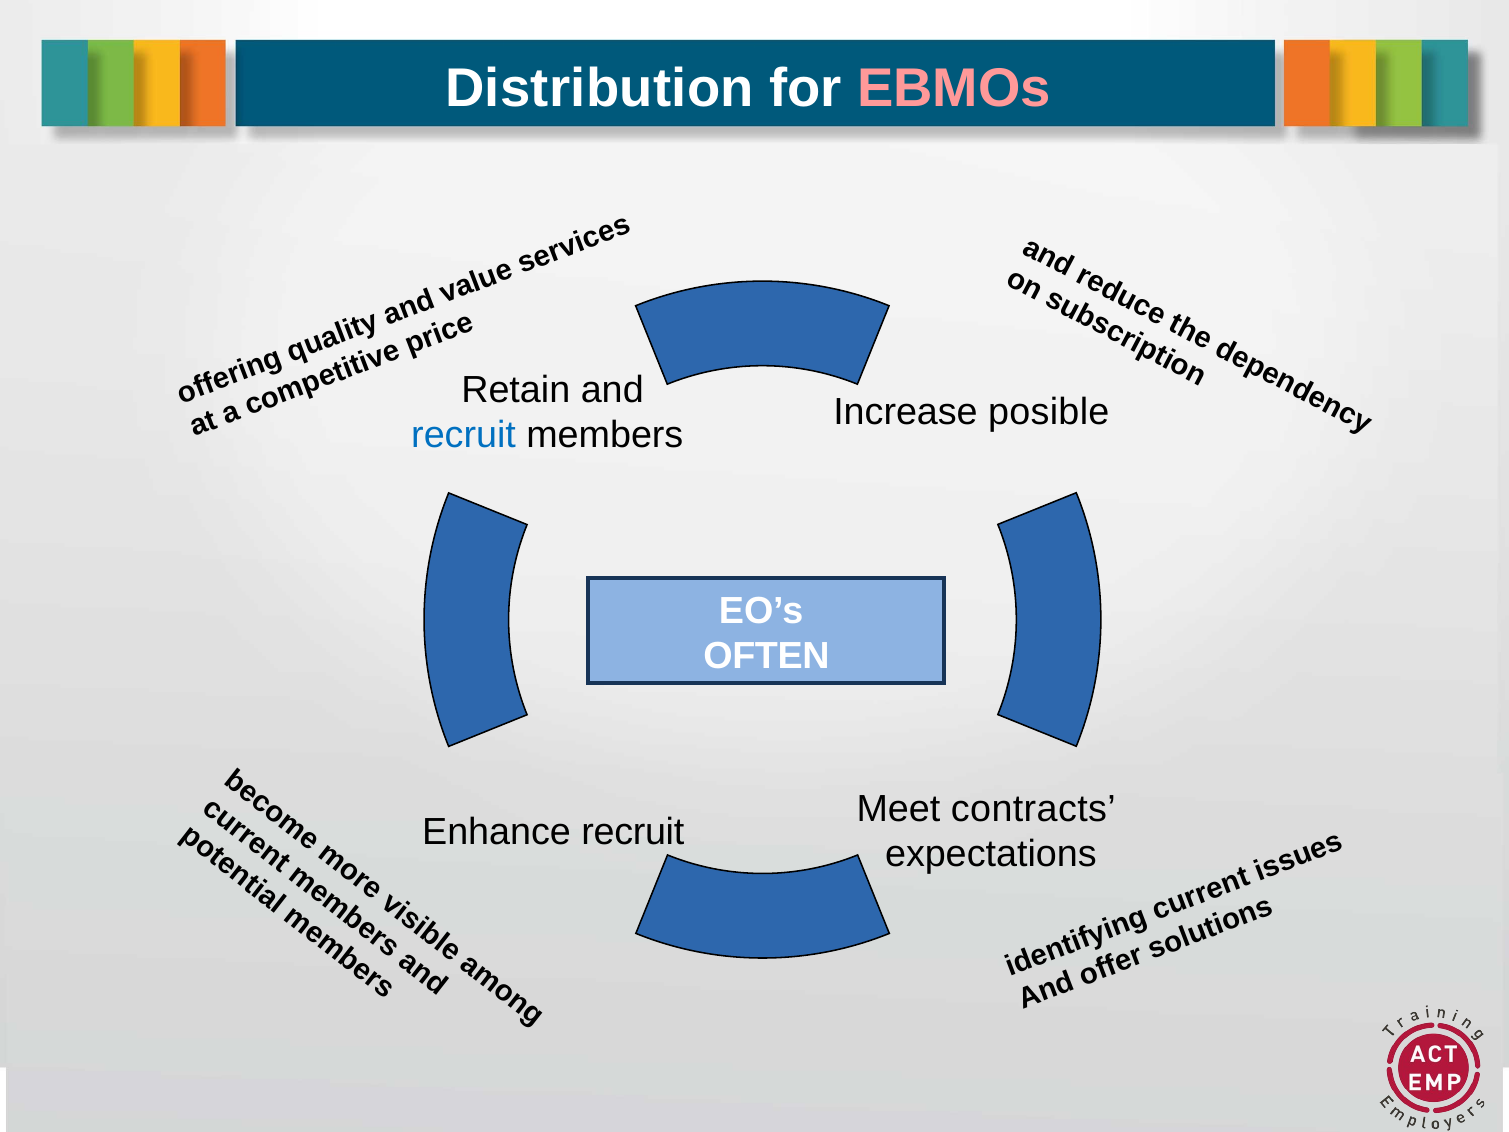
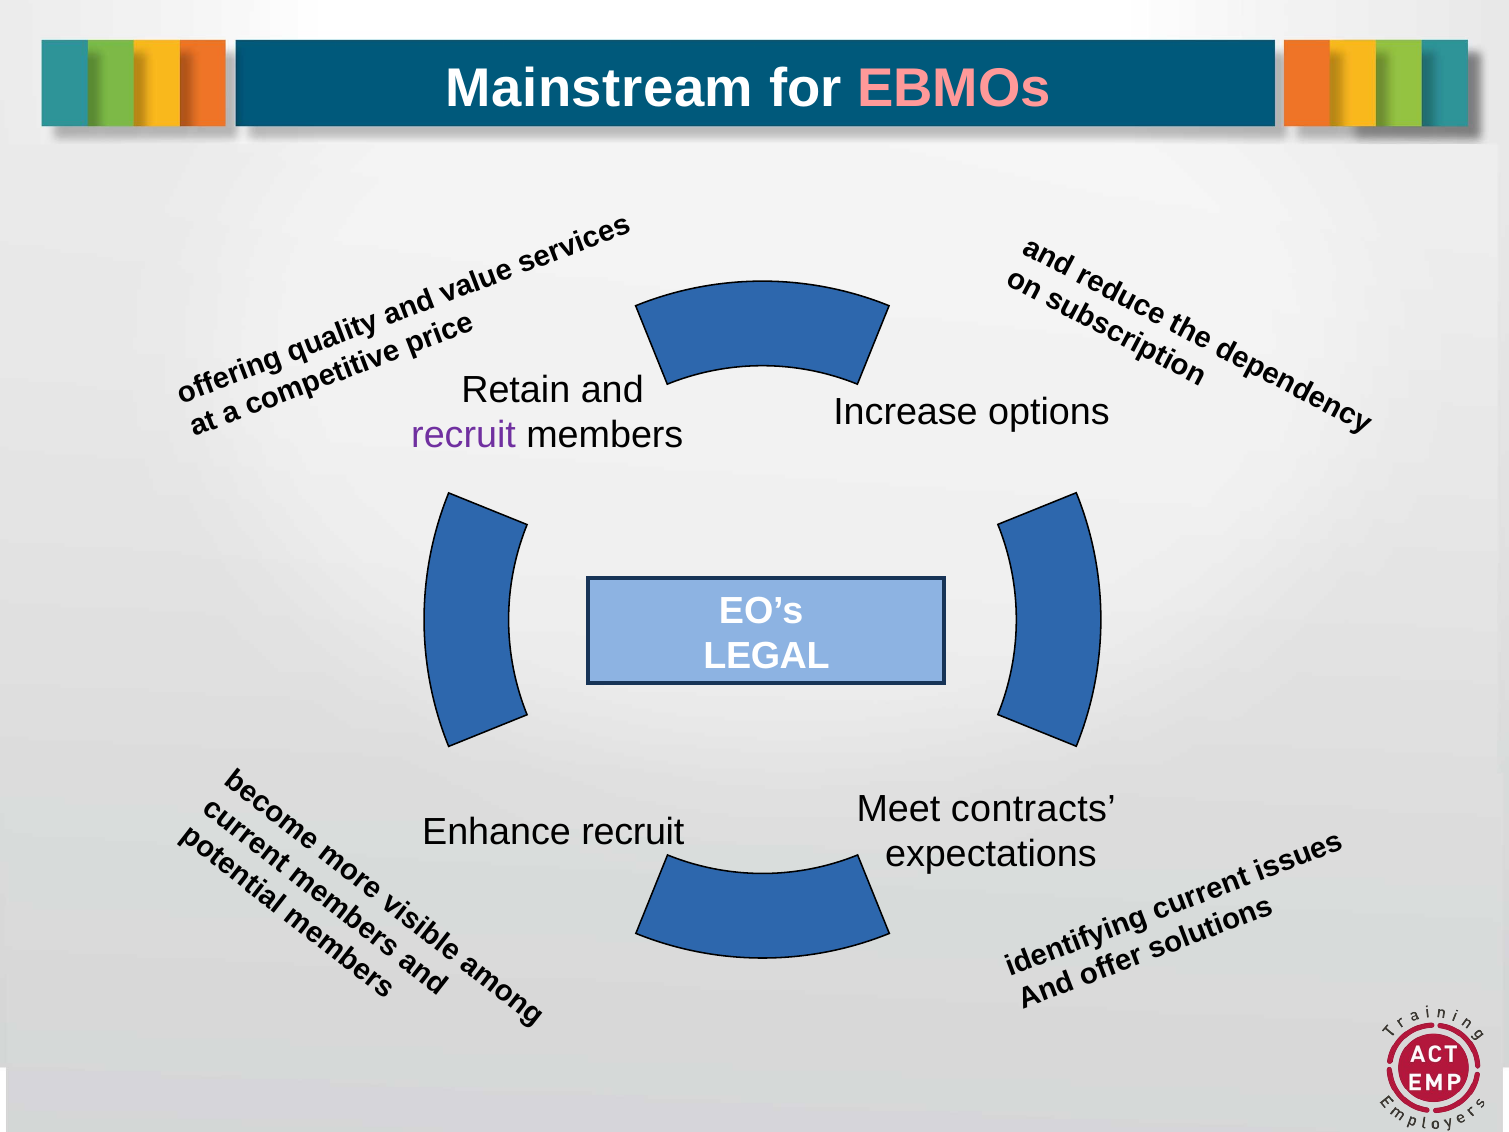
Distribution: Distribution -> Mainstream (600, 88)
posible: posible -> options (1049, 412)
recruit colour: blue -> purple (464, 435)
OFTEN: OFTEN -> LEGAL (766, 656)
